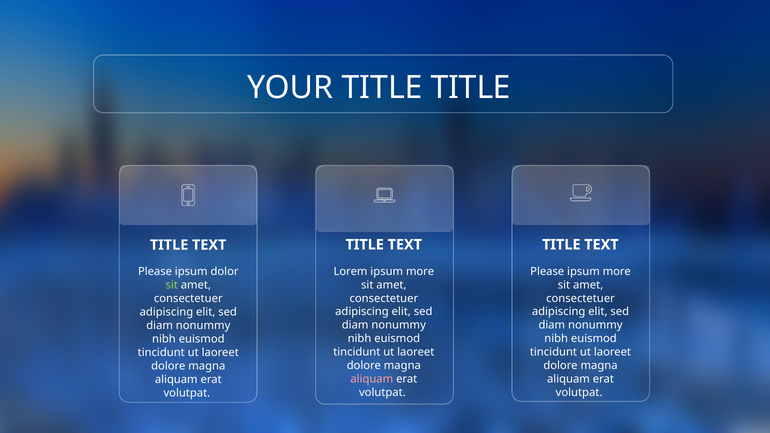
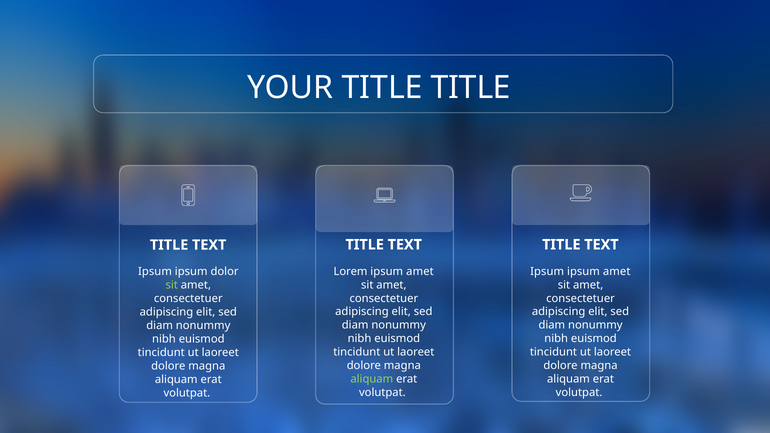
Lorem ipsum more: more -> amet (420, 271)
Please: Please -> Ipsum (547, 271)
more: more -> amet (617, 271)
Please: Please -> Ipsum (155, 272)
aliquam colour: pink -> light green (372, 379)
